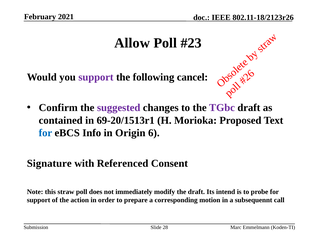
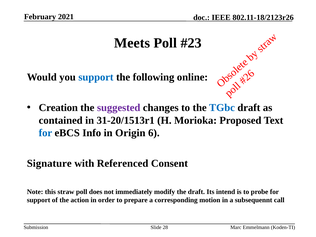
Allow: Allow -> Meets (132, 43)
support colour: purple -> blue (96, 77)
cancel: cancel -> online (192, 77)
Confirm: Confirm -> Creation (58, 108)
TGbc colour: purple -> blue (222, 108)
69-20/1513r1: 69-20/1513r1 -> 31-20/1513r1 (126, 120)
